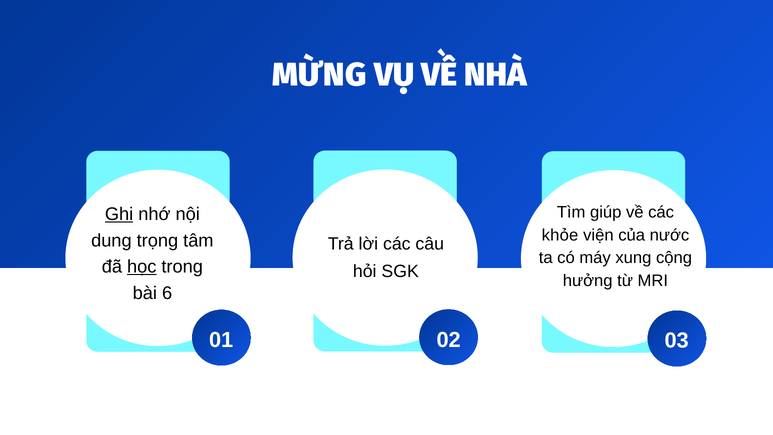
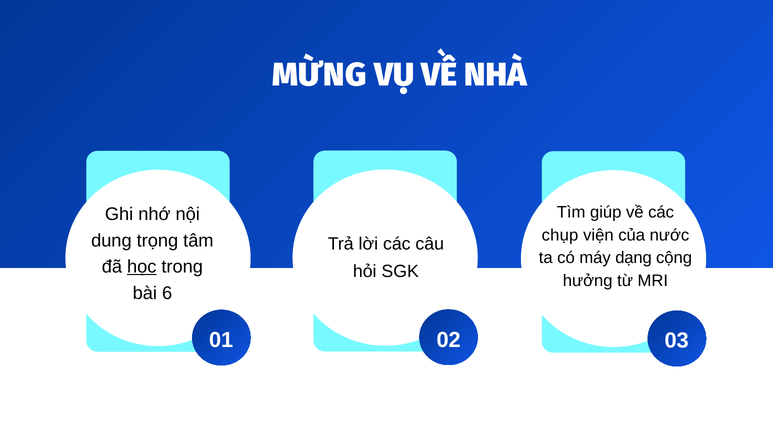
Ghi underline: present -> none (119, 214)
khỏe: khỏe -> chụp (560, 235)
xung: xung -> dạng (634, 258)
